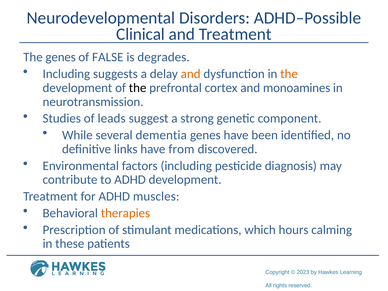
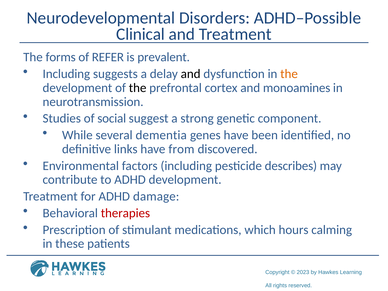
The genes: genes -> forms (61, 57)
FALSE: FALSE -> REFER (108, 57)
degrades: degrades -> prevalent (164, 57)
and colour: orange -> black (191, 74)
leads: leads -> social (112, 118)
diagnosis: diagnosis -> describes (291, 166)
muscles: muscles -> damage (156, 196)
therapies colour: orange -> red (125, 213)
